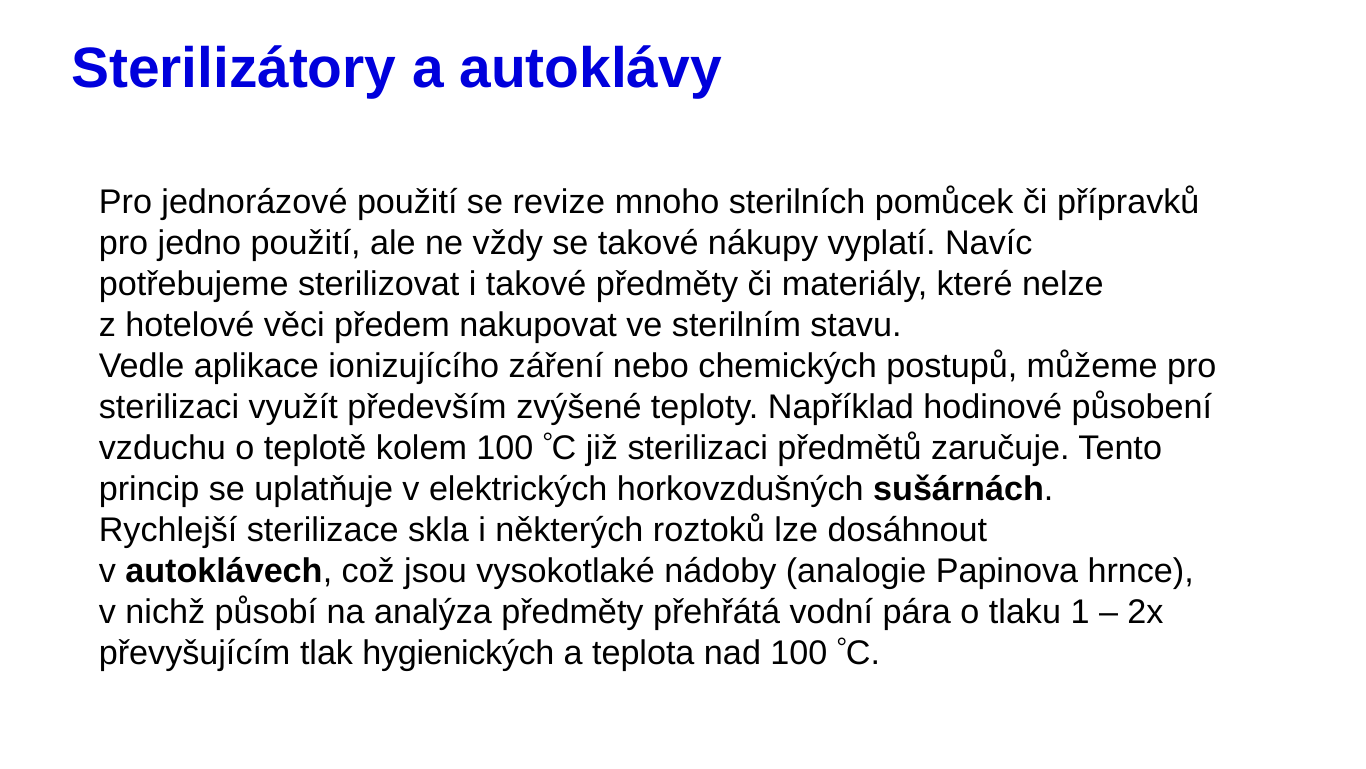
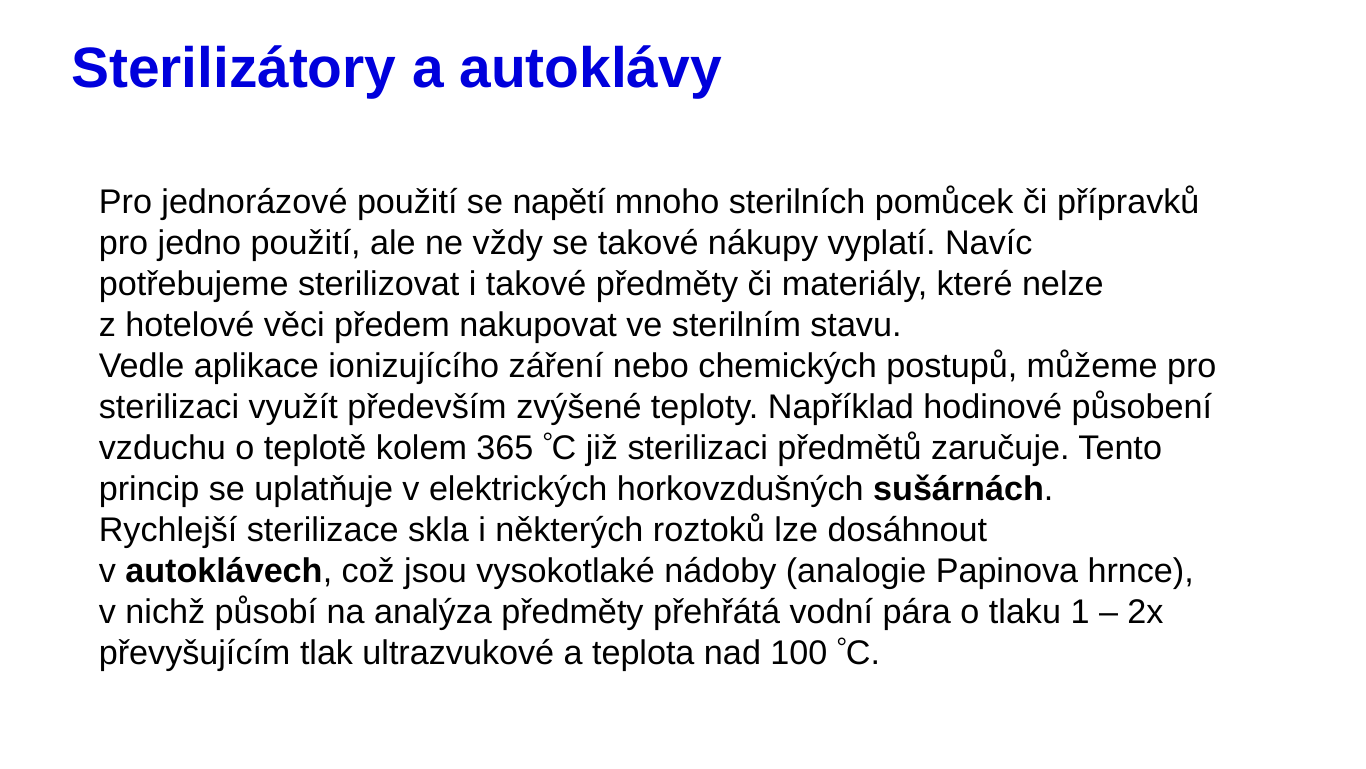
revize: revize -> napětí (559, 202)
kolem 100: 100 -> 365 (505, 448)
hygienických: hygienických -> ultrazvukové (458, 653)
